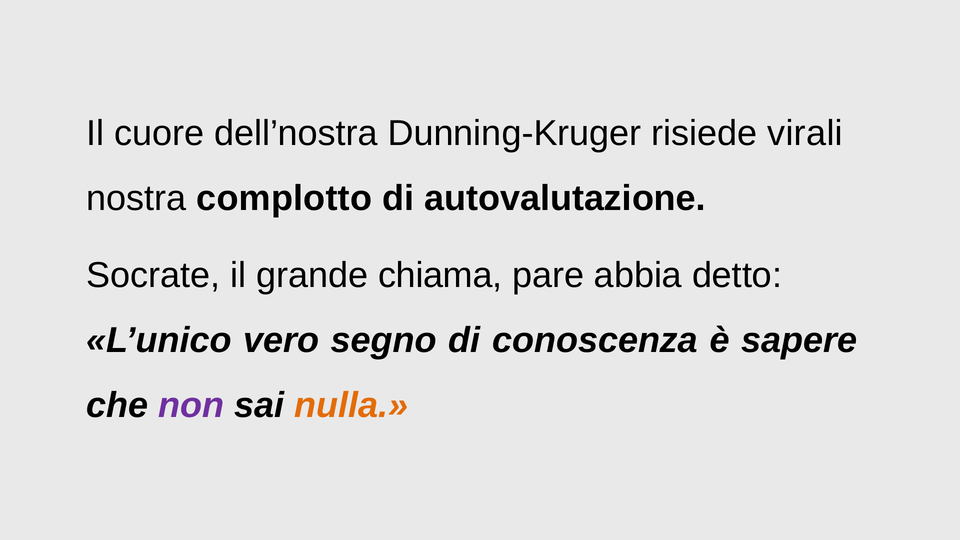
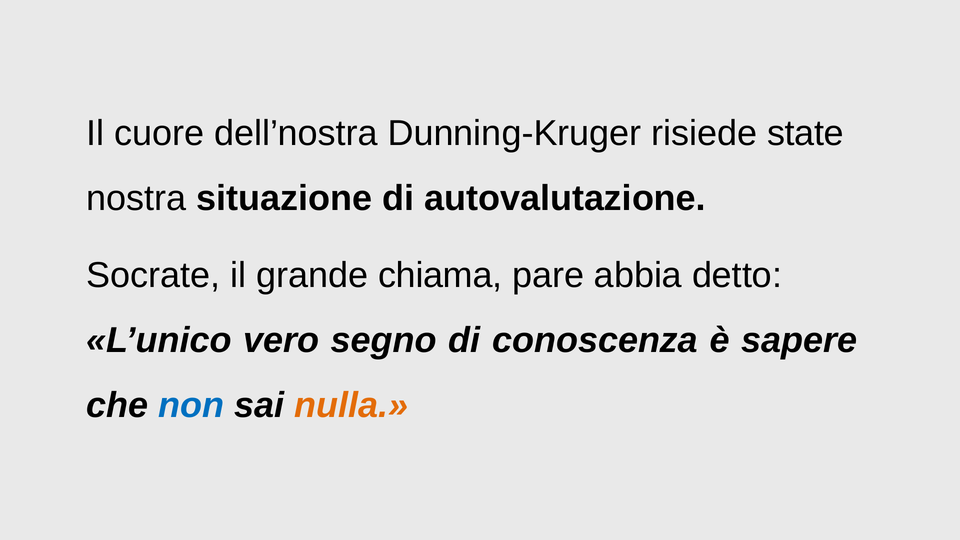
virali: virali -> state (806, 134)
complotto: complotto -> situazione (284, 198)
non colour: purple -> blue (191, 405)
